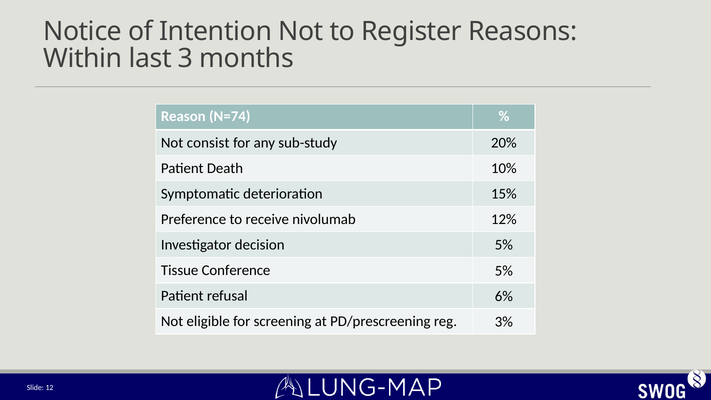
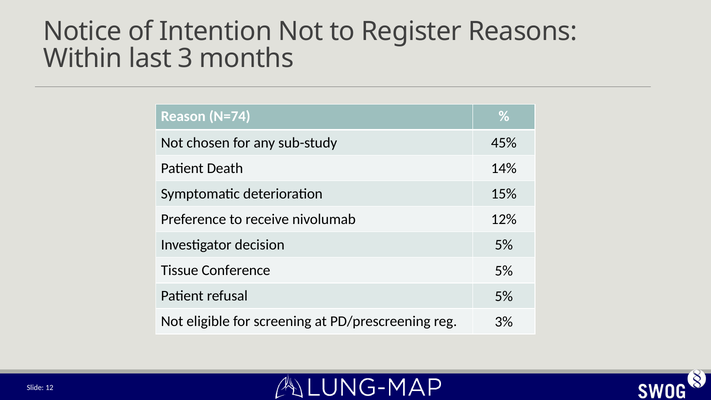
consist: consist -> chosen (208, 143)
20%: 20% -> 45% (504, 143)
10%: 10% -> 14% (504, 168)
refusal 6%: 6% -> 5% (504, 296)
